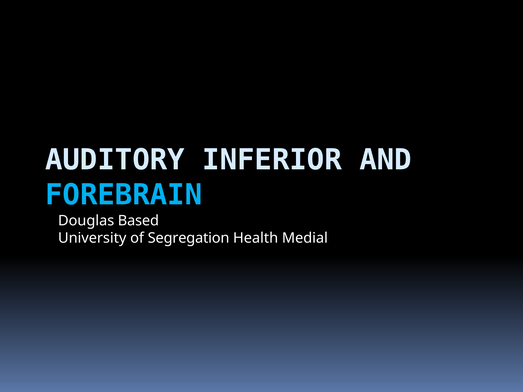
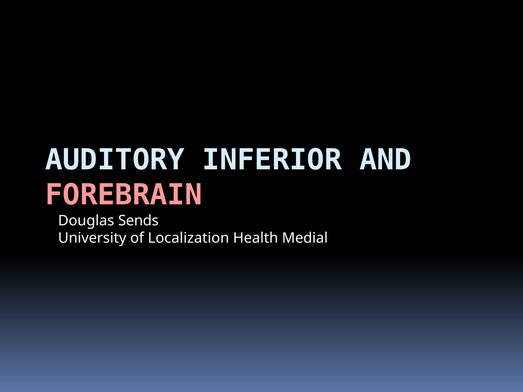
FOREBRAIN colour: light blue -> pink (124, 195)
Based: Based -> Sends (138, 221)
Segregation: Segregation -> Localization (188, 238)
